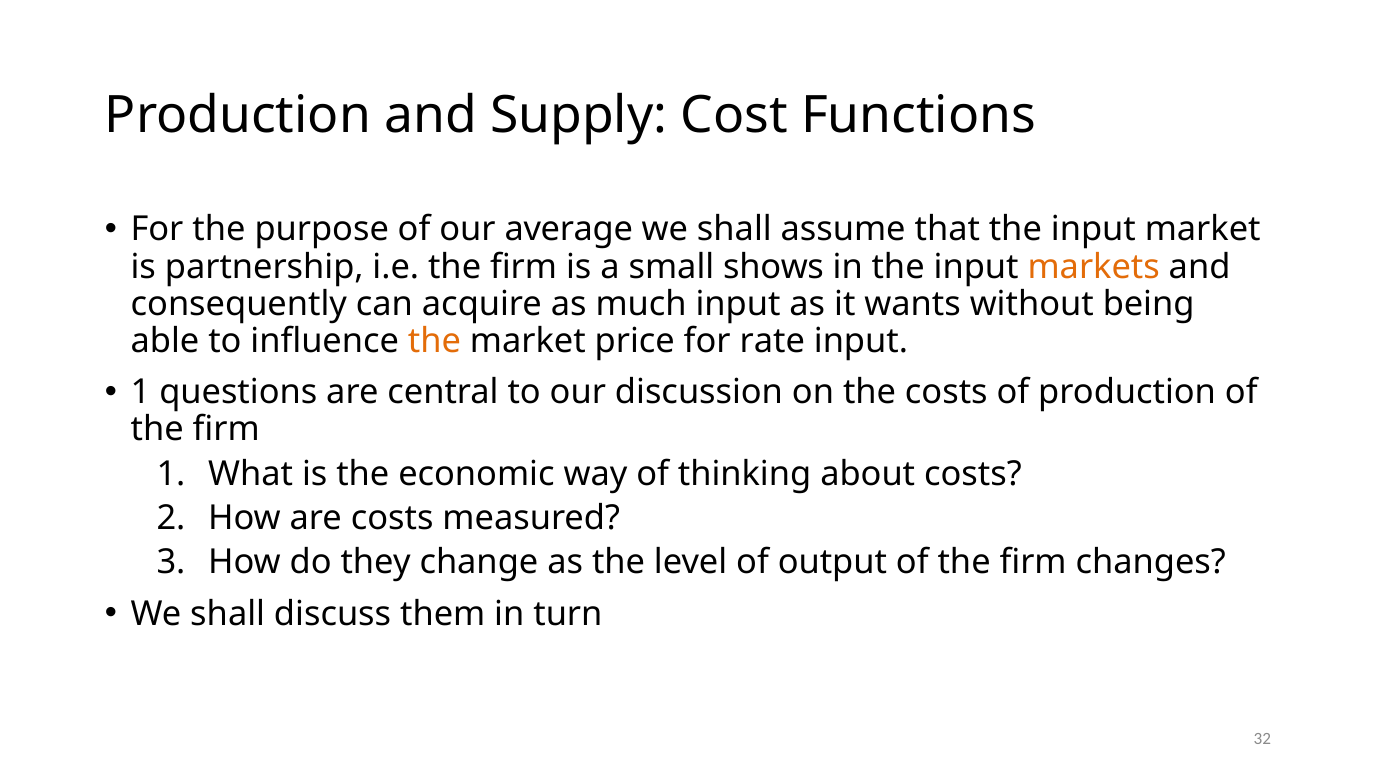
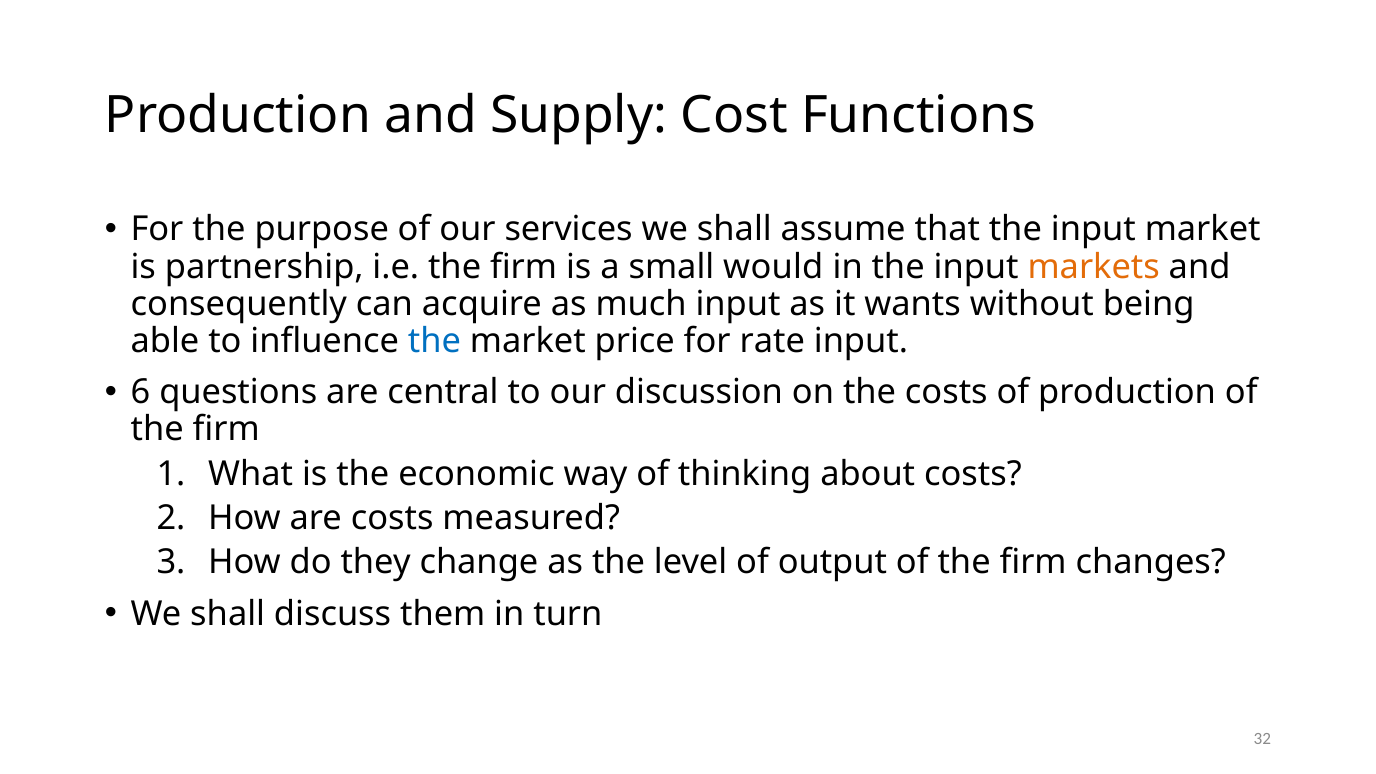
average: average -> services (569, 230)
shows: shows -> would (773, 267)
the colour: orange -> blue (434, 341)
1: 1 -> 6 (141, 392)
